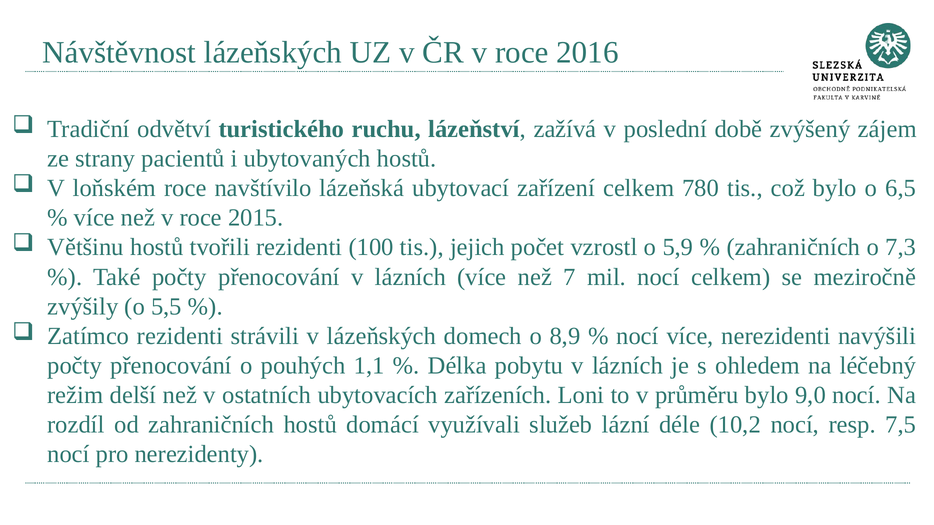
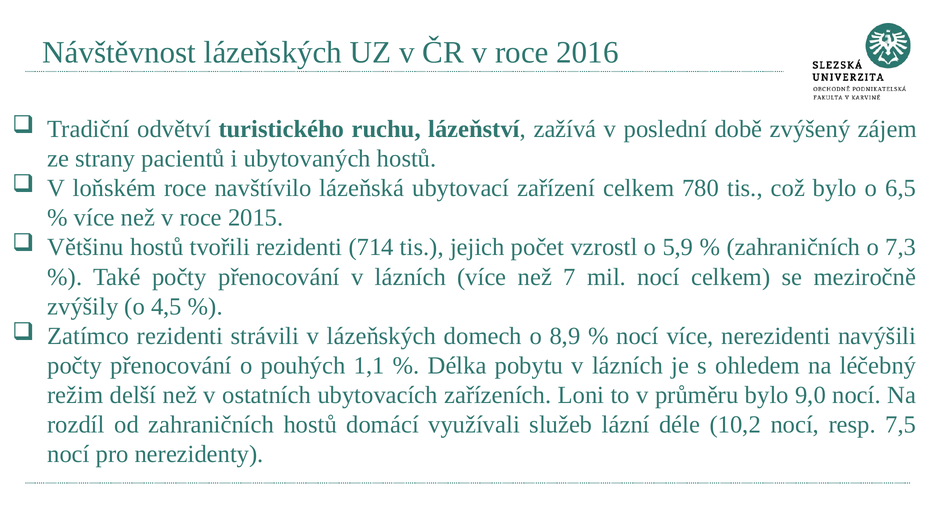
100: 100 -> 714 (371, 248)
5,5: 5,5 -> 4,5 (166, 307)
